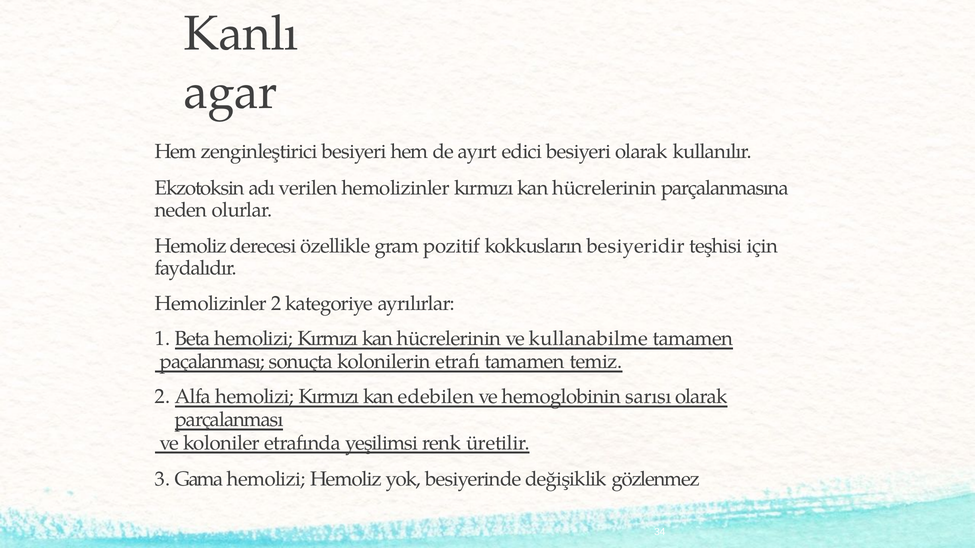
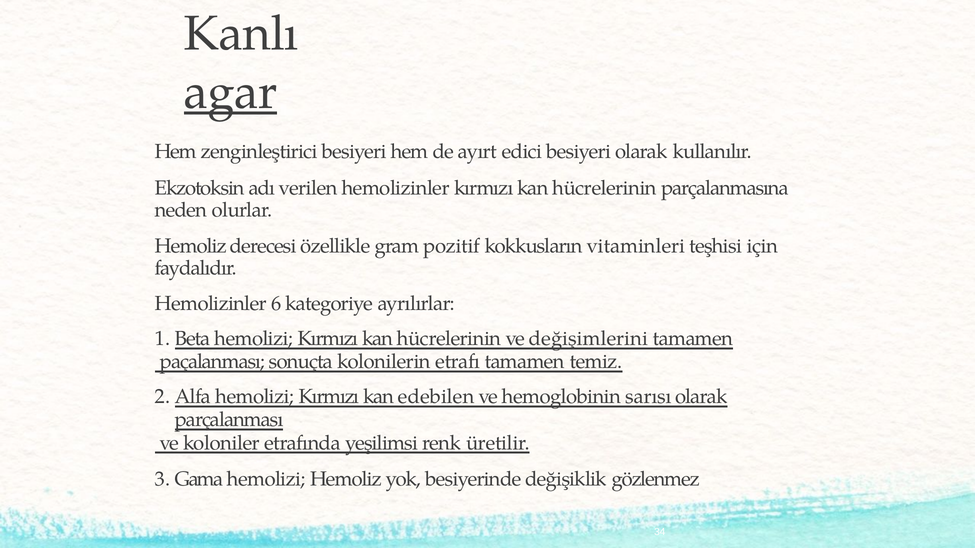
agar underline: none -> present (231, 92)
besiyeridir: besiyeridir -> vitaminleri (636, 246)
2: 2 -> 6 (276, 304)
kullanabilme: kullanabilme -> değişimlerini (588, 339)
